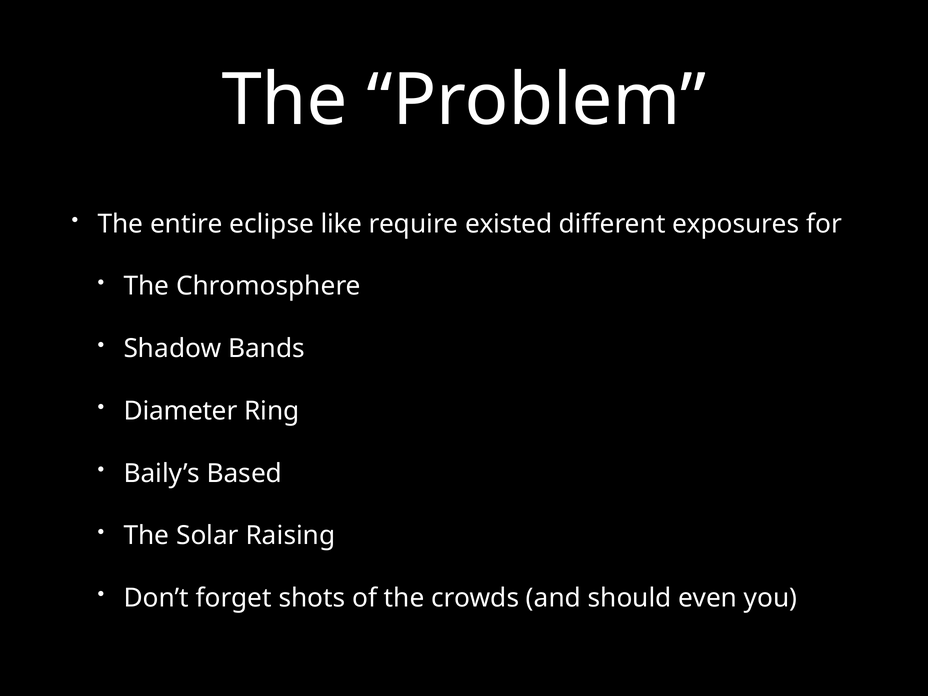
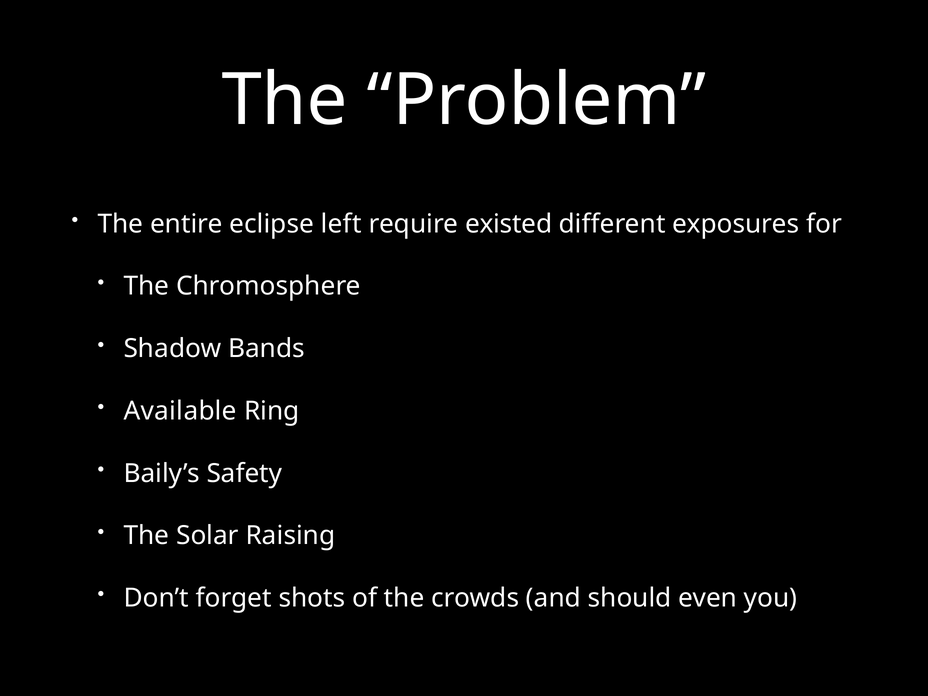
like: like -> left (341, 224)
Diameter: Diameter -> Available (180, 411)
Based: Based -> Safety (244, 473)
